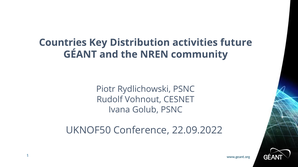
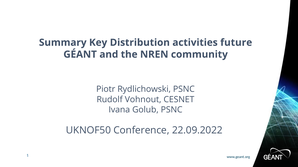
Countries: Countries -> Summary (63, 43)
